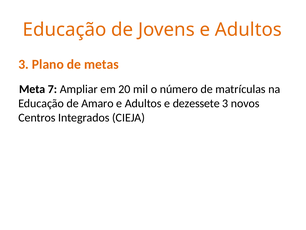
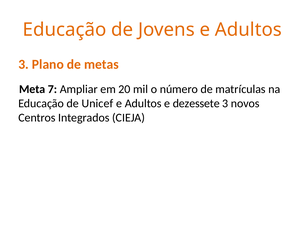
Amaro: Amaro -> Unicef (97, 103)
